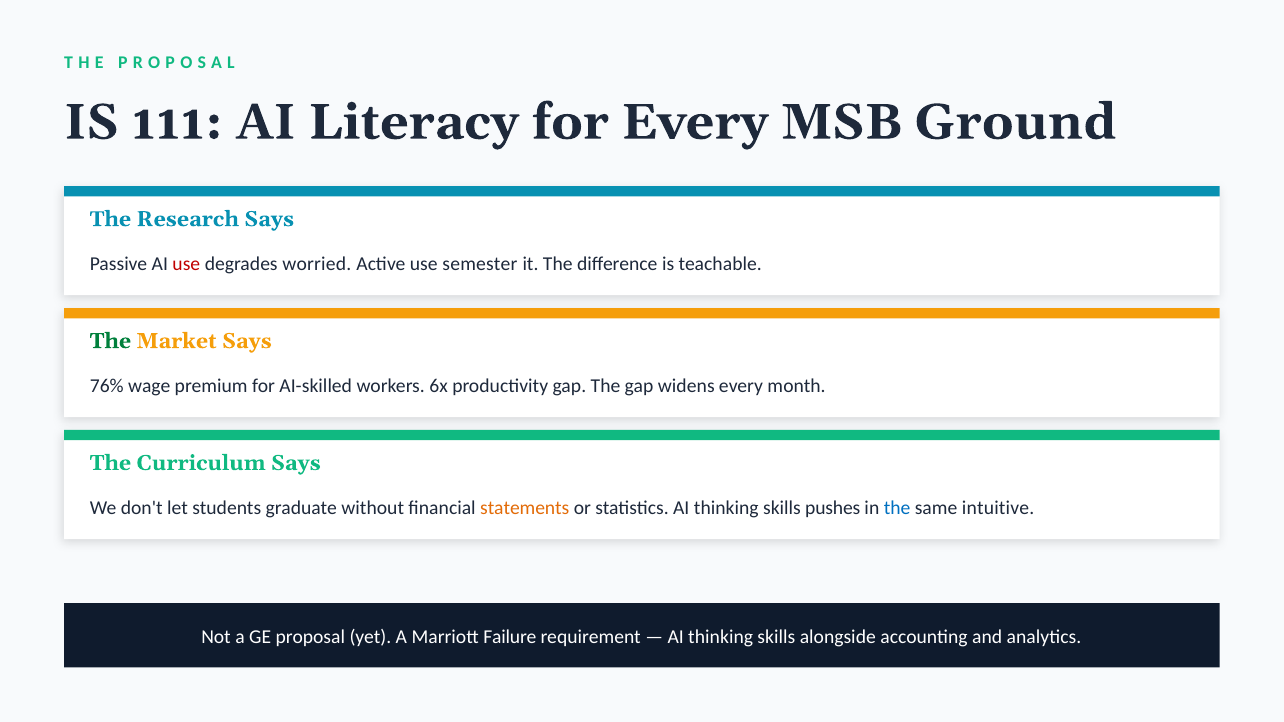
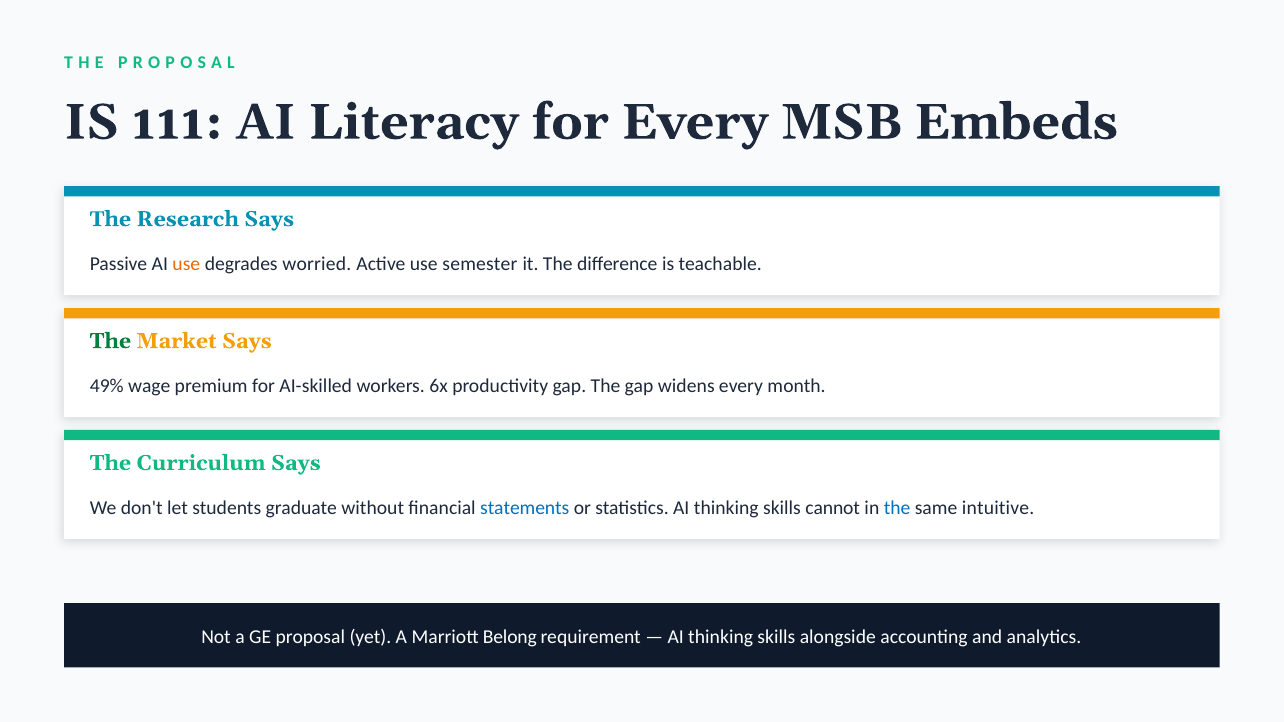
Ground: Ground -> Embeds (1016, 122)
use colour: red -> orange (186, 264)
76%: 76% -> 49% (107, 386)
statements colour: orange -> blue (525, 508)
pushes: pushes -> cannot (833, 508)
Failure: Failure -> Belong (510, 637)
